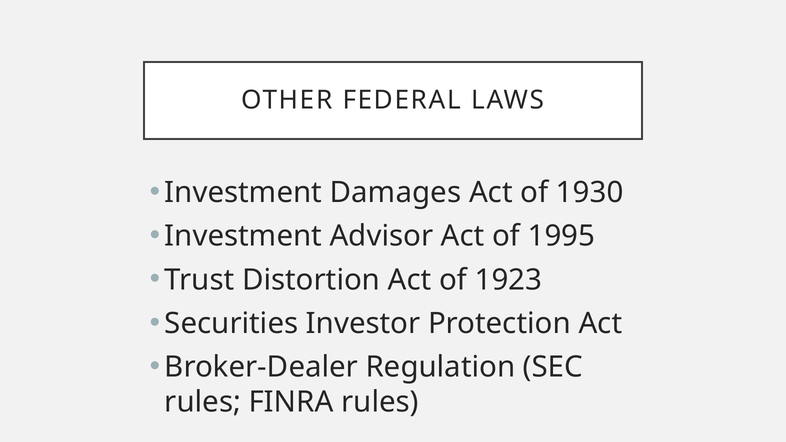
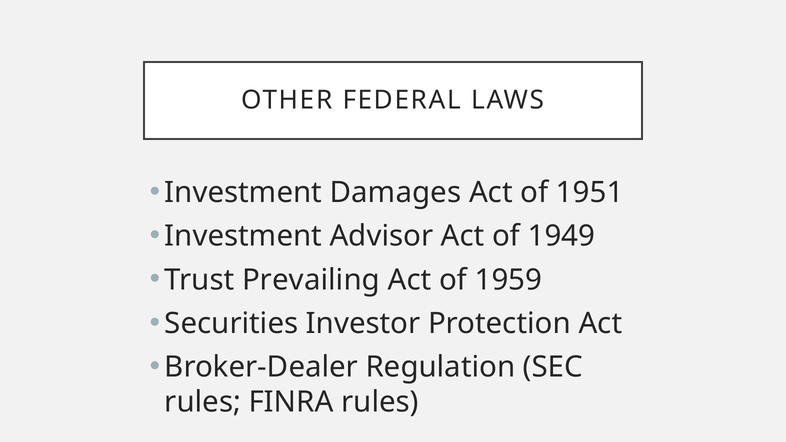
1930: 1930 -> 1951 (590, 193)
1995: 1995 -> 1949 (561, 236)
Distortion: Distortion -> Prevailing (311, 280)
1923: 1923 -> 1959 (508, 280)
